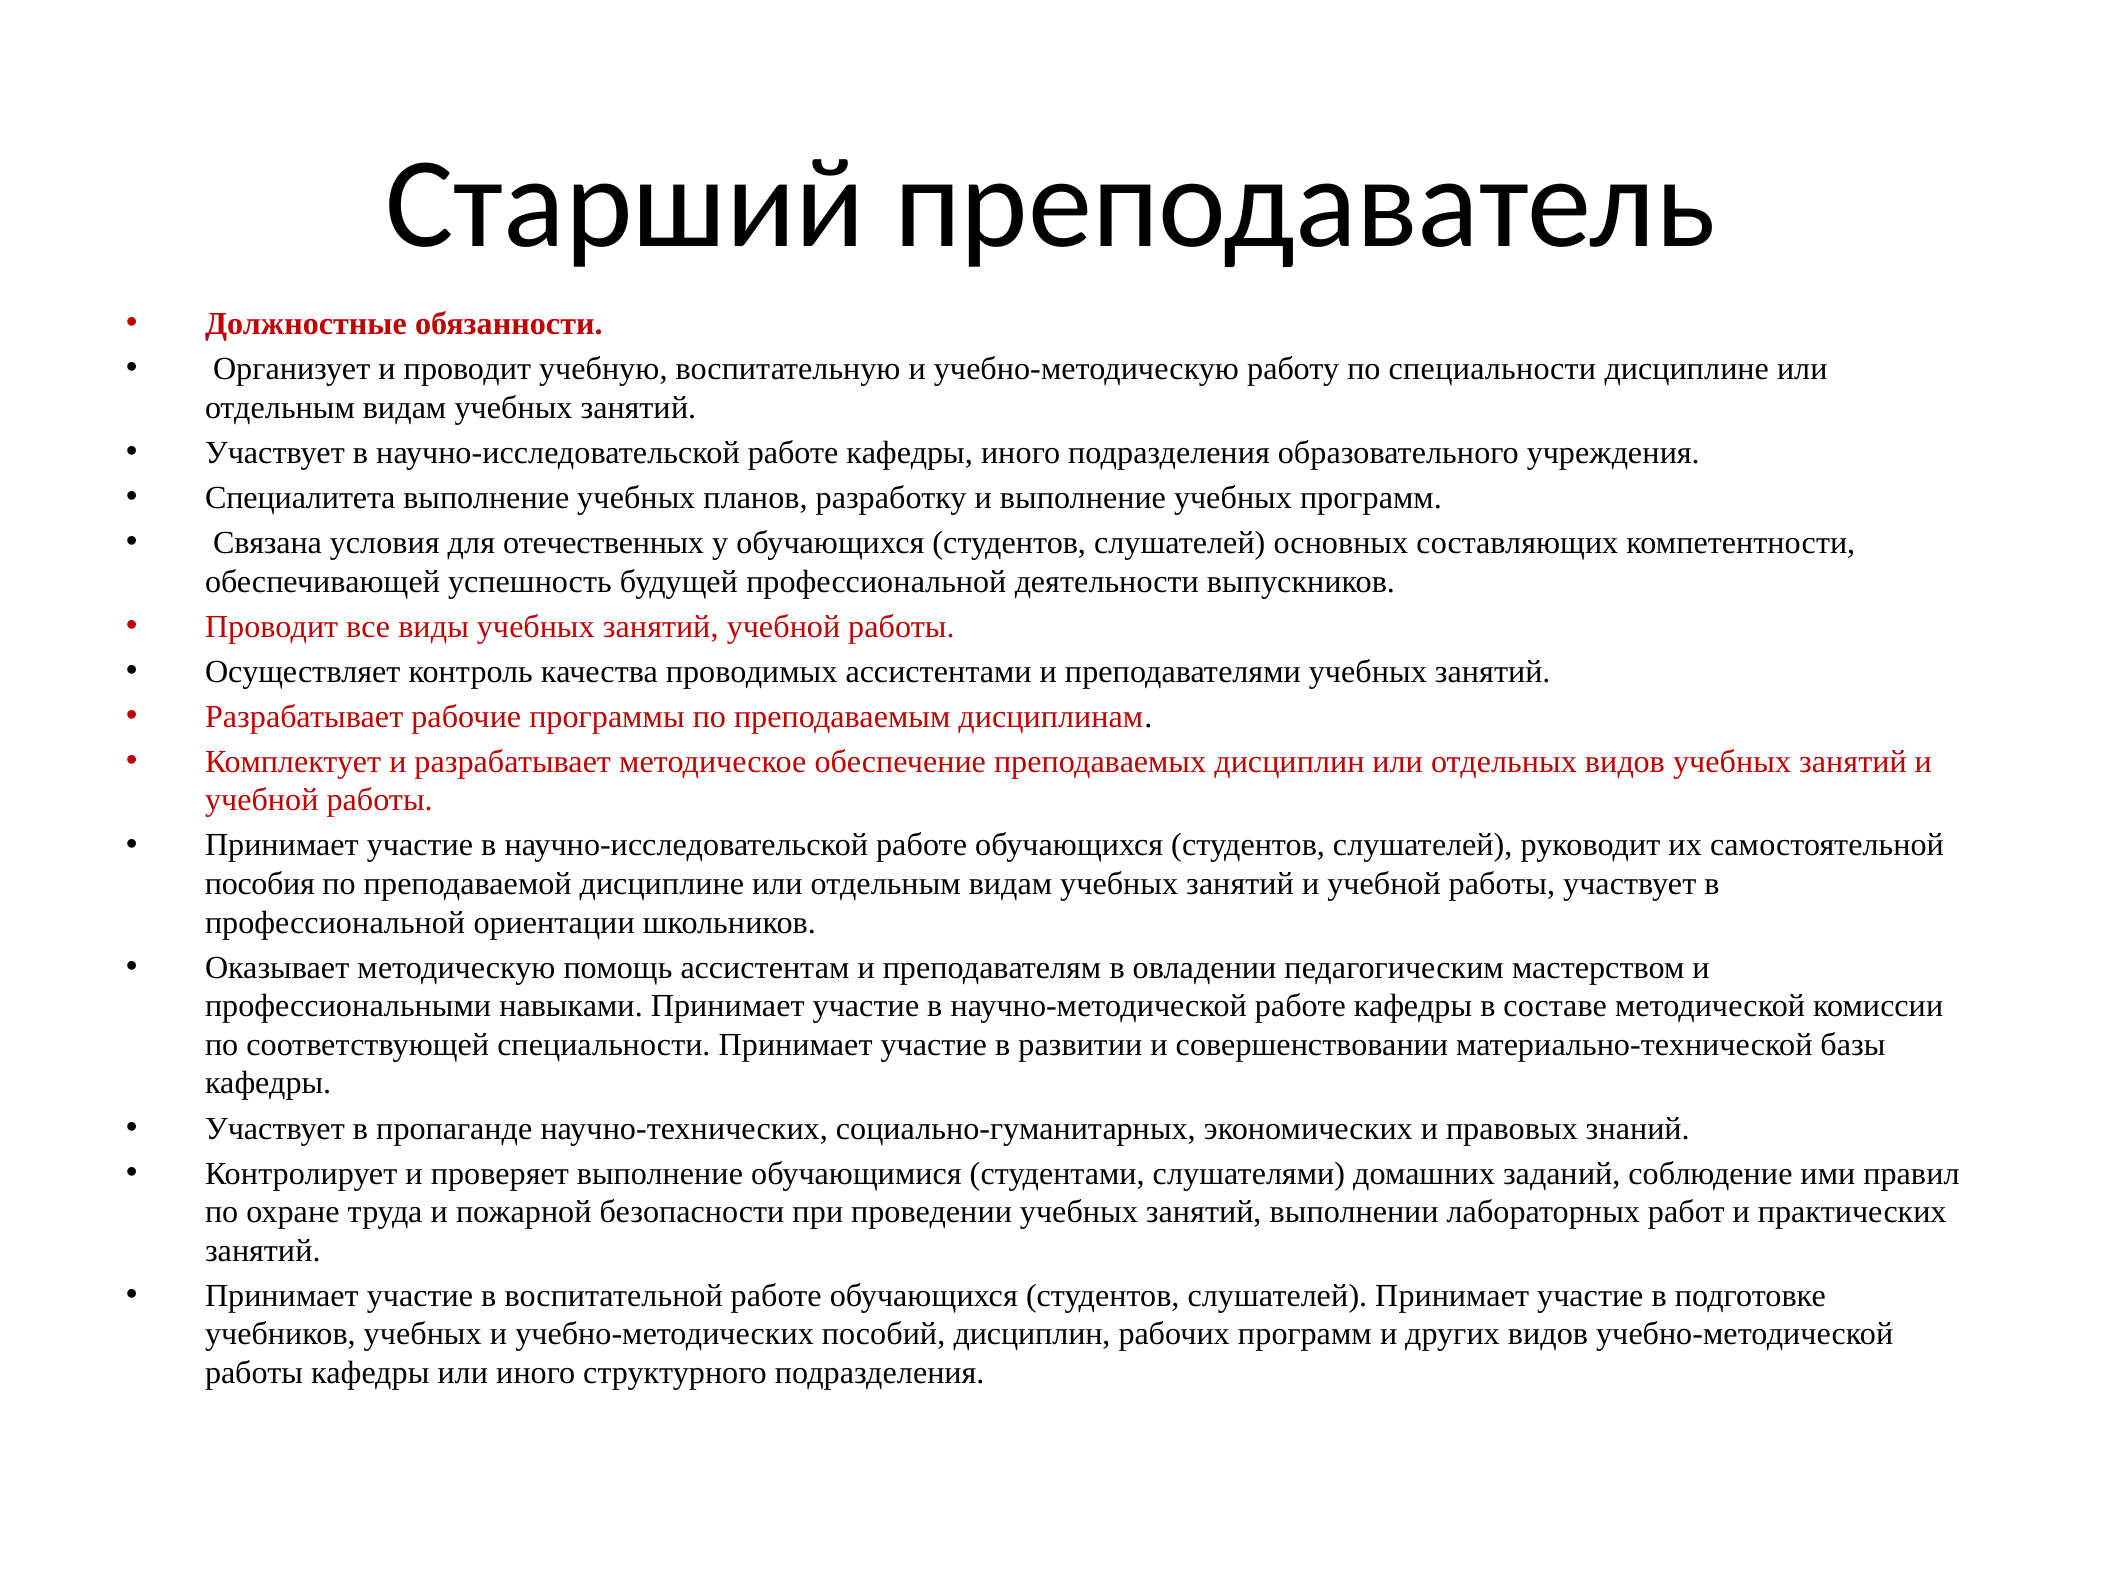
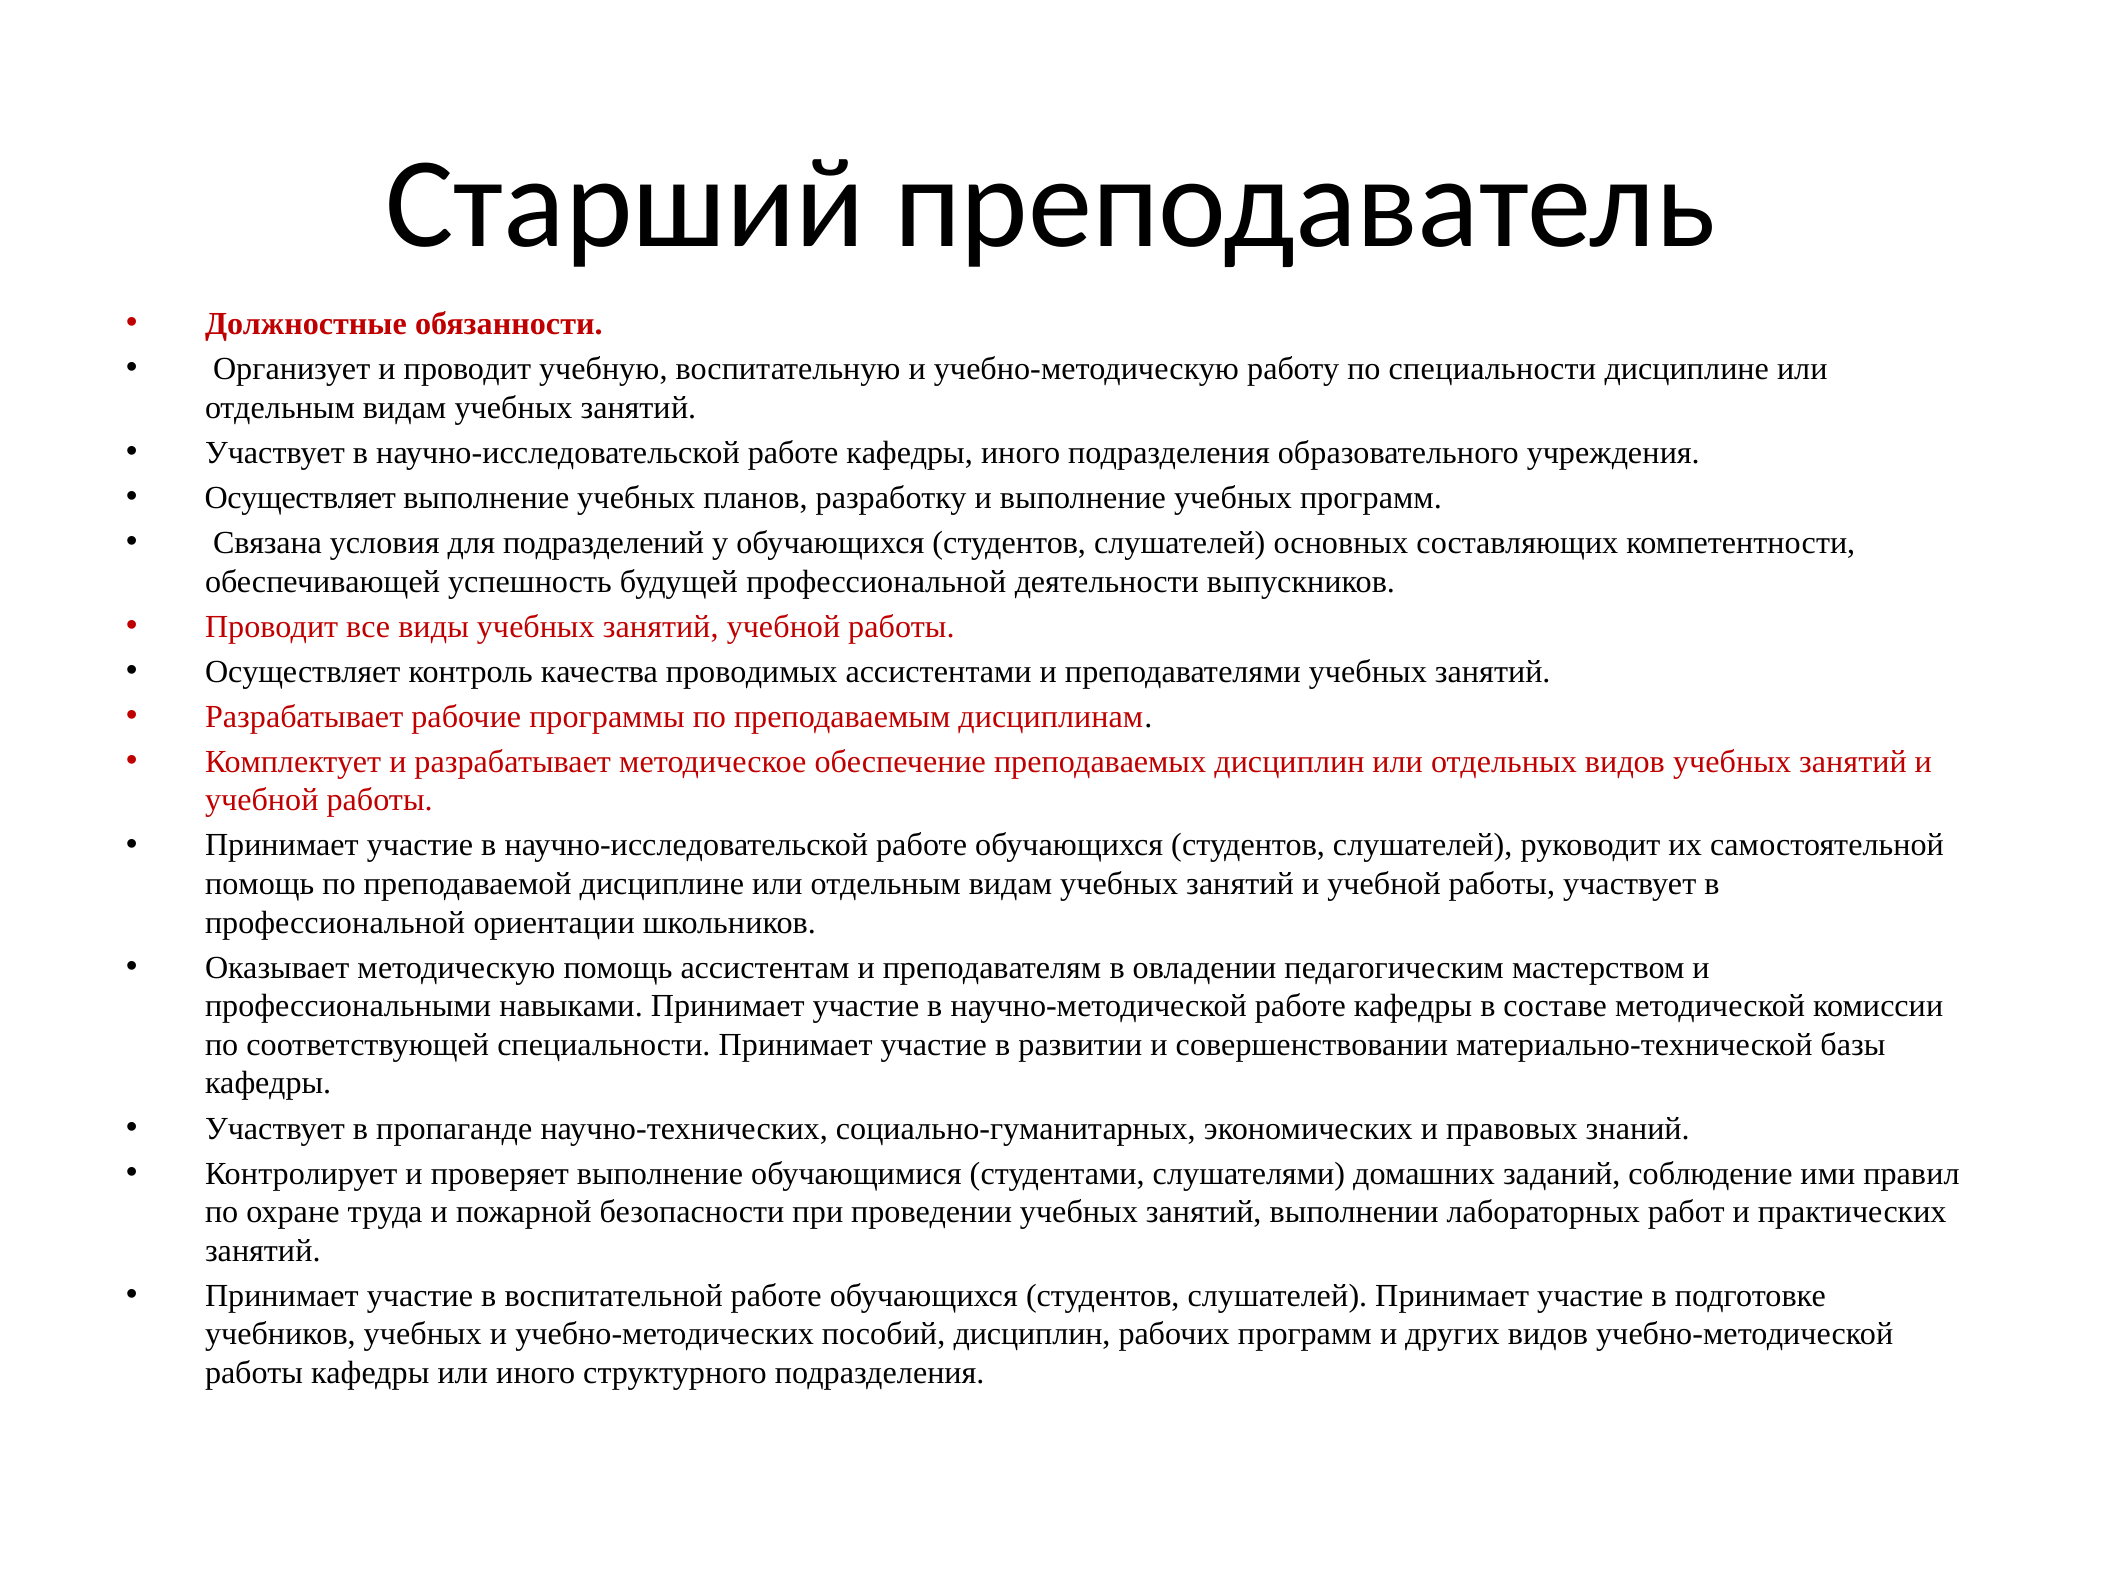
Специалитета: Специалитета -> Осуществляет (300, 498)
отечественных: отечественных -> подразделений (604, 543)
пособия: пособия -> помощь (260, 884)
